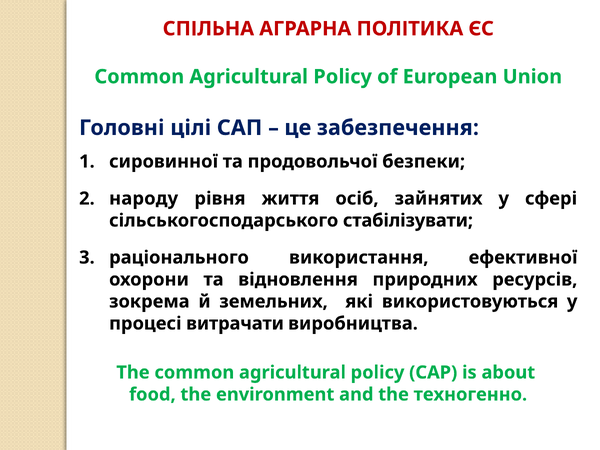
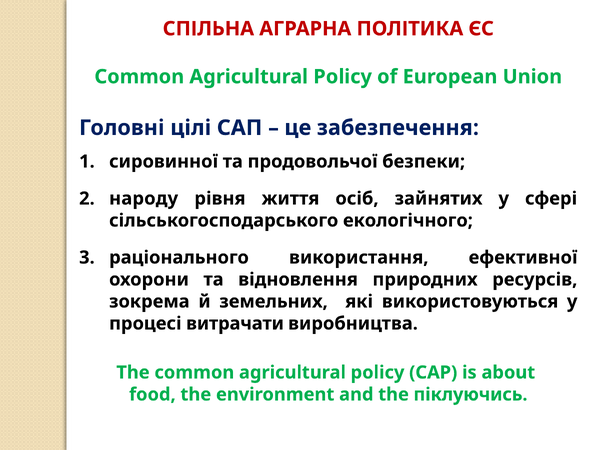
стабілізувати: стабілізувати -> екологічного (408, 221)
техногенно: техногенно -> піклуючись (470, 394)
